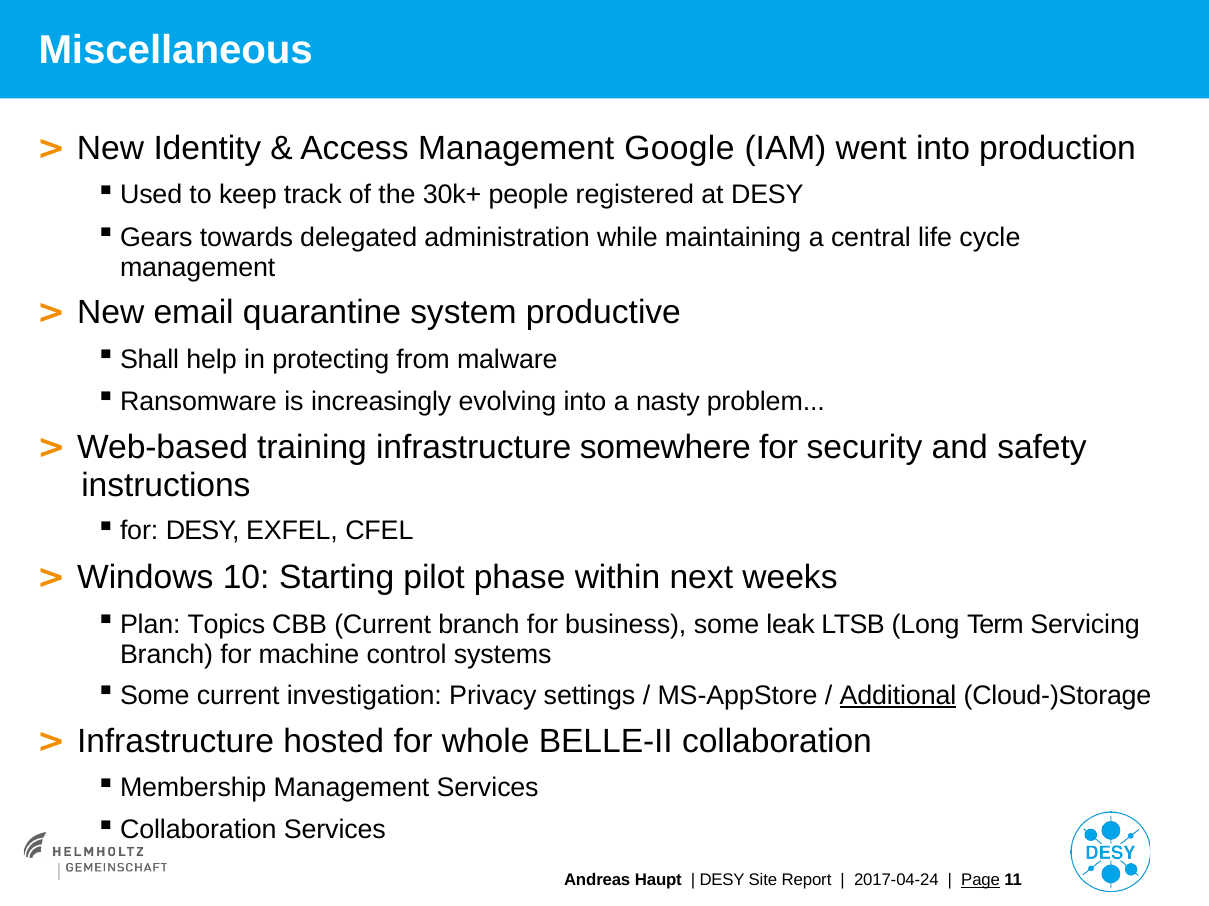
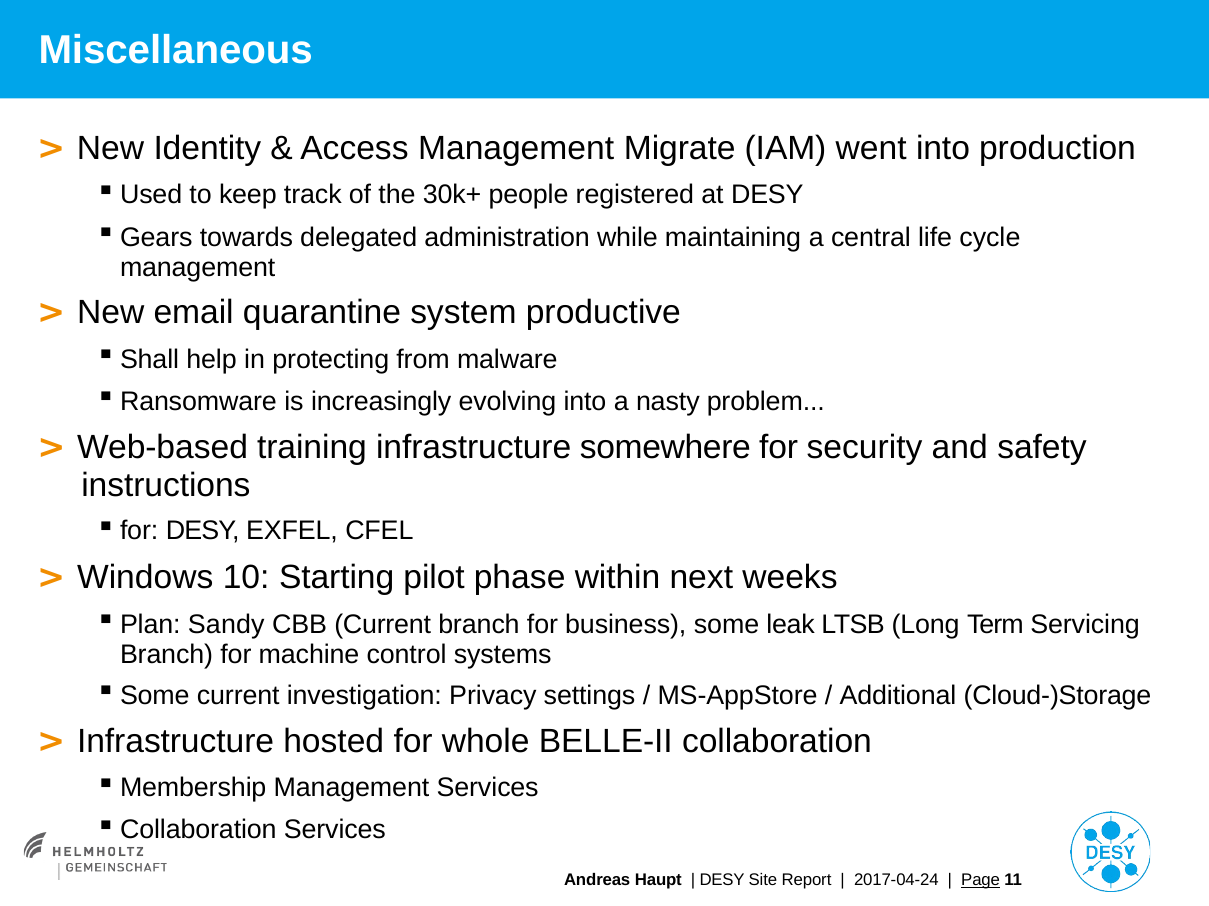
Google: Google -> Migrate (680, 149)
Topics: Topics -> Sandy (226, 625)
Additional underline: present -> none (898, 696)
